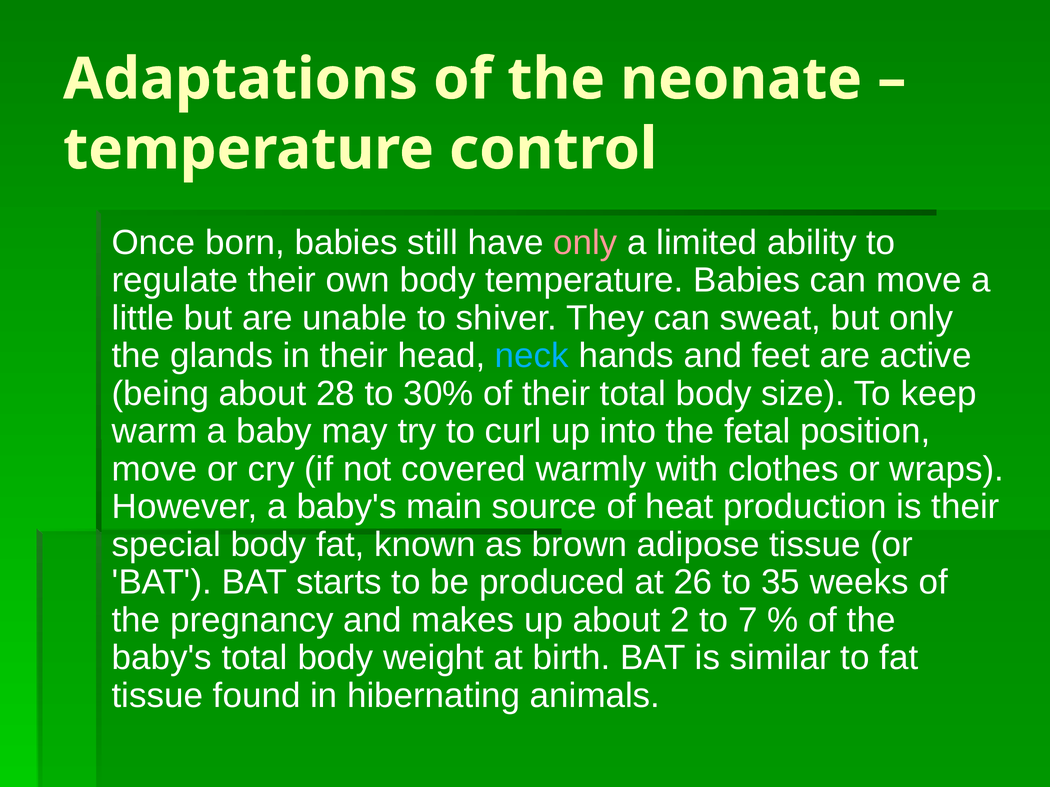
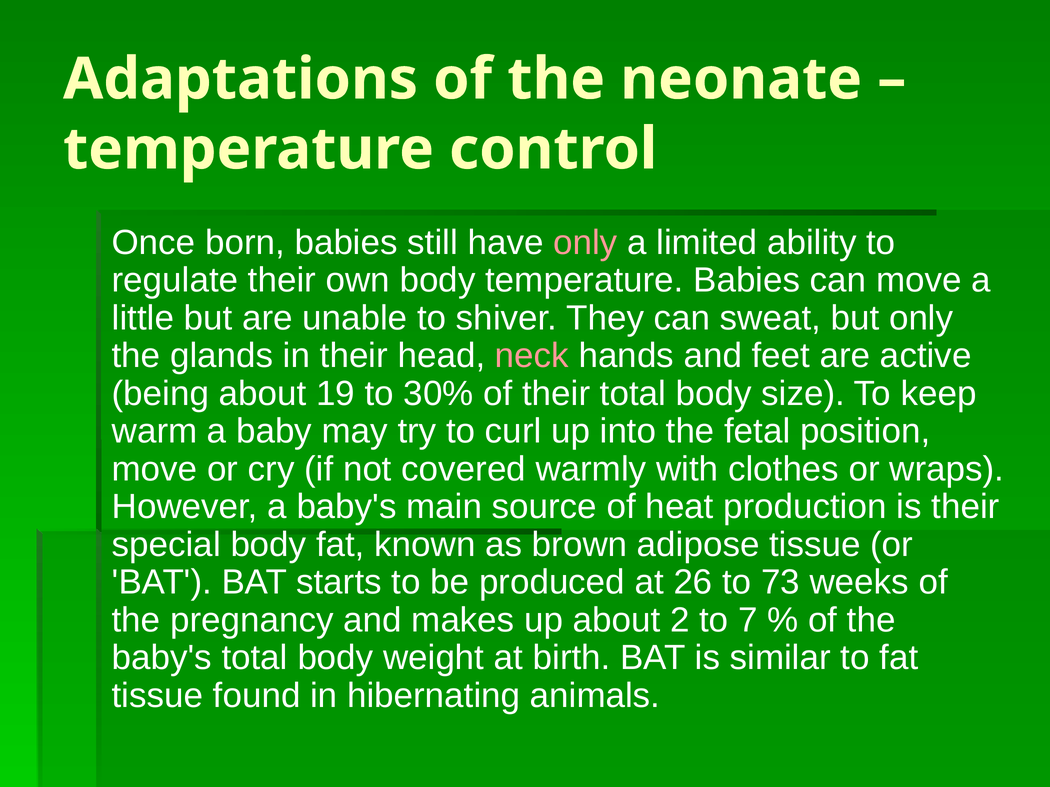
neck colour: light blue -> pink (532, 356)
28: 28 -> 19 (335, 394)
35: 35 -> 73 (780, 583)
